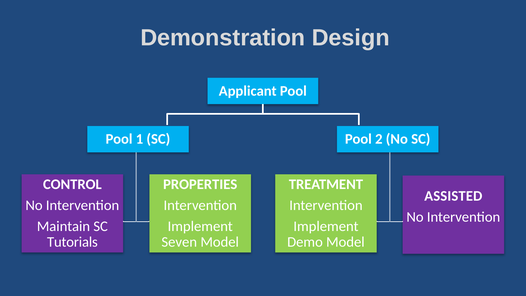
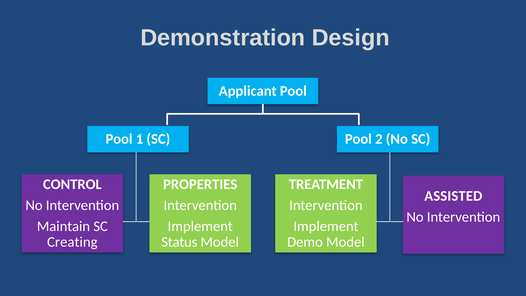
Tutorials: Tutorials -> Creating (72, 242)
Seven: Seven -> Status (179, 242)
